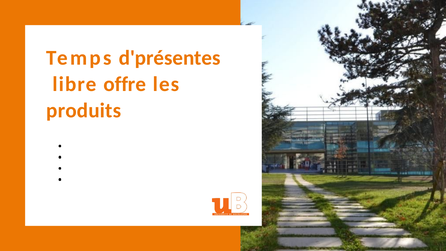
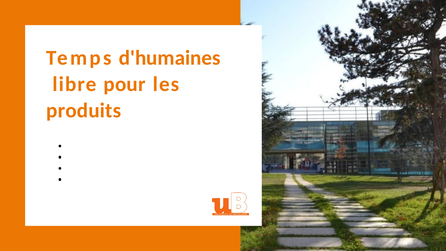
d'présentes: d'présentes -> d'humaines (170, 58)
offre: offre -> pour (125, 84)
